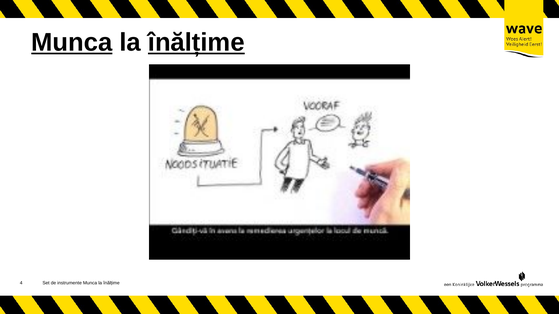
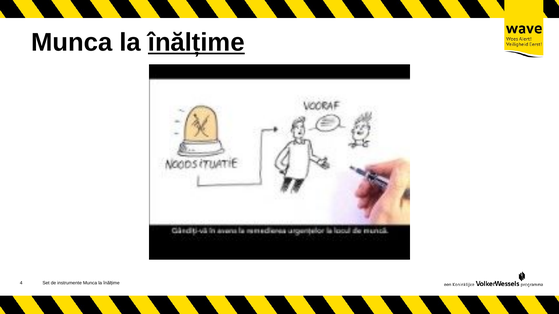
Munca underline: present -> none (72, 43)
